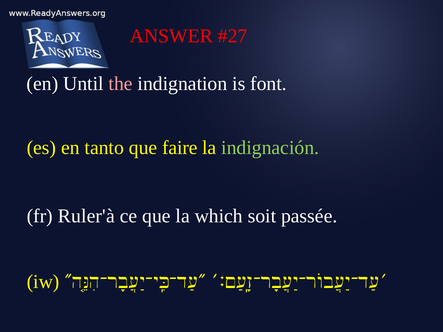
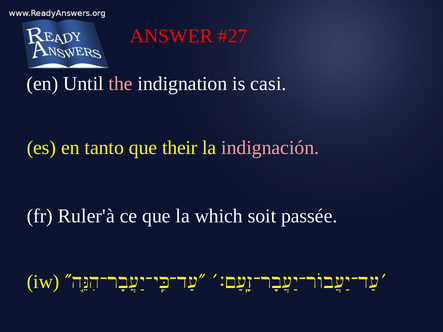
font: font -> casi (268, 84)
faire: faire -> their (180, 148)
indignación colour: light green -> pink (270, 148)
